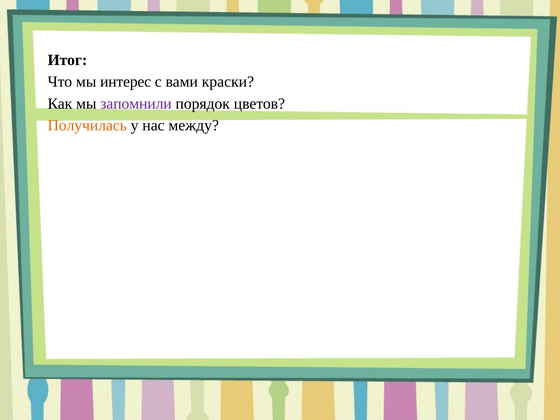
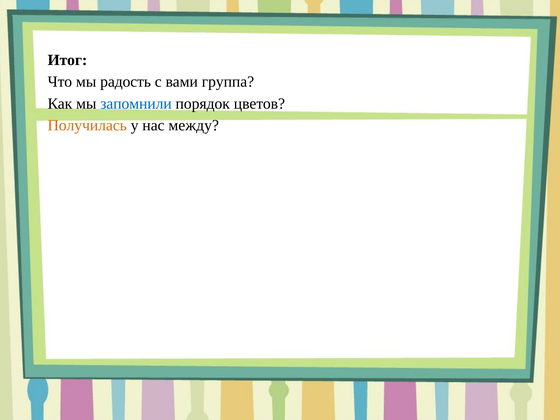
интерес: интерес -> радость (126, 82)
краски: краски -> группа (228, 82)
запомнили colour: purple -> blue (136, 104)
